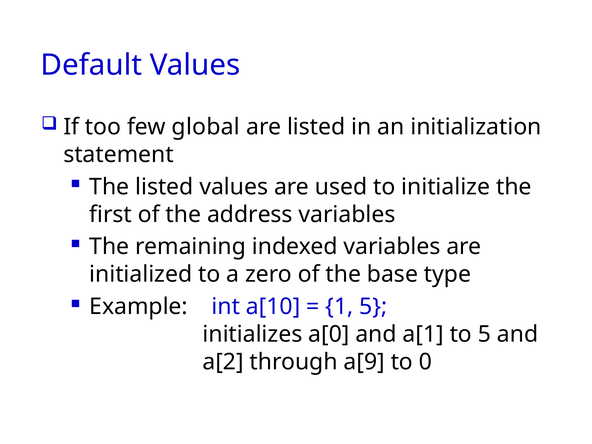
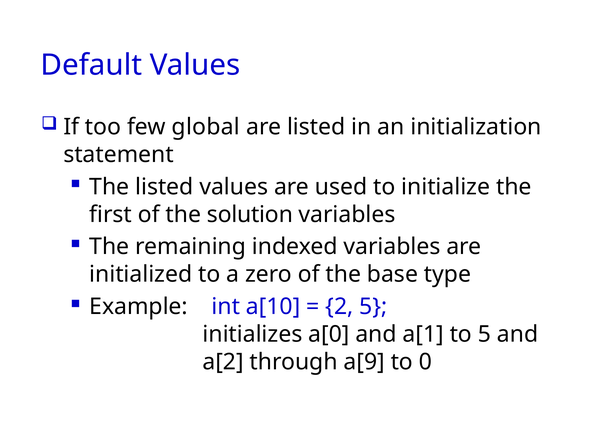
address: address -> solution (250, 214)
1: 1 -> 2 (339, 307)
